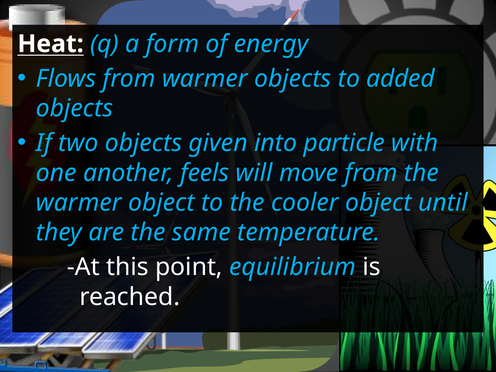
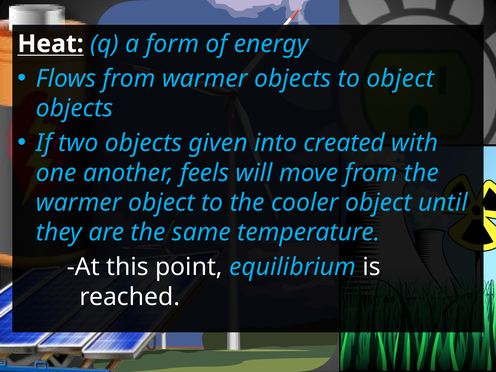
to added: added -> object (400, 79)
particle: particle -> created (344, 143)
